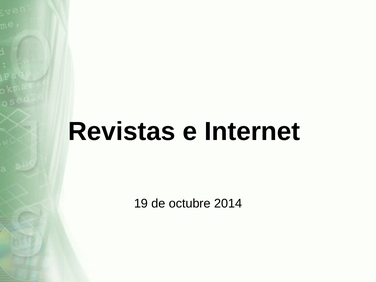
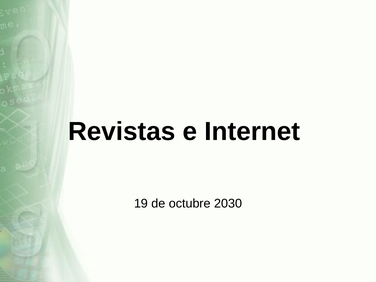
2014: 2014 -> 2030 (228, 204)
